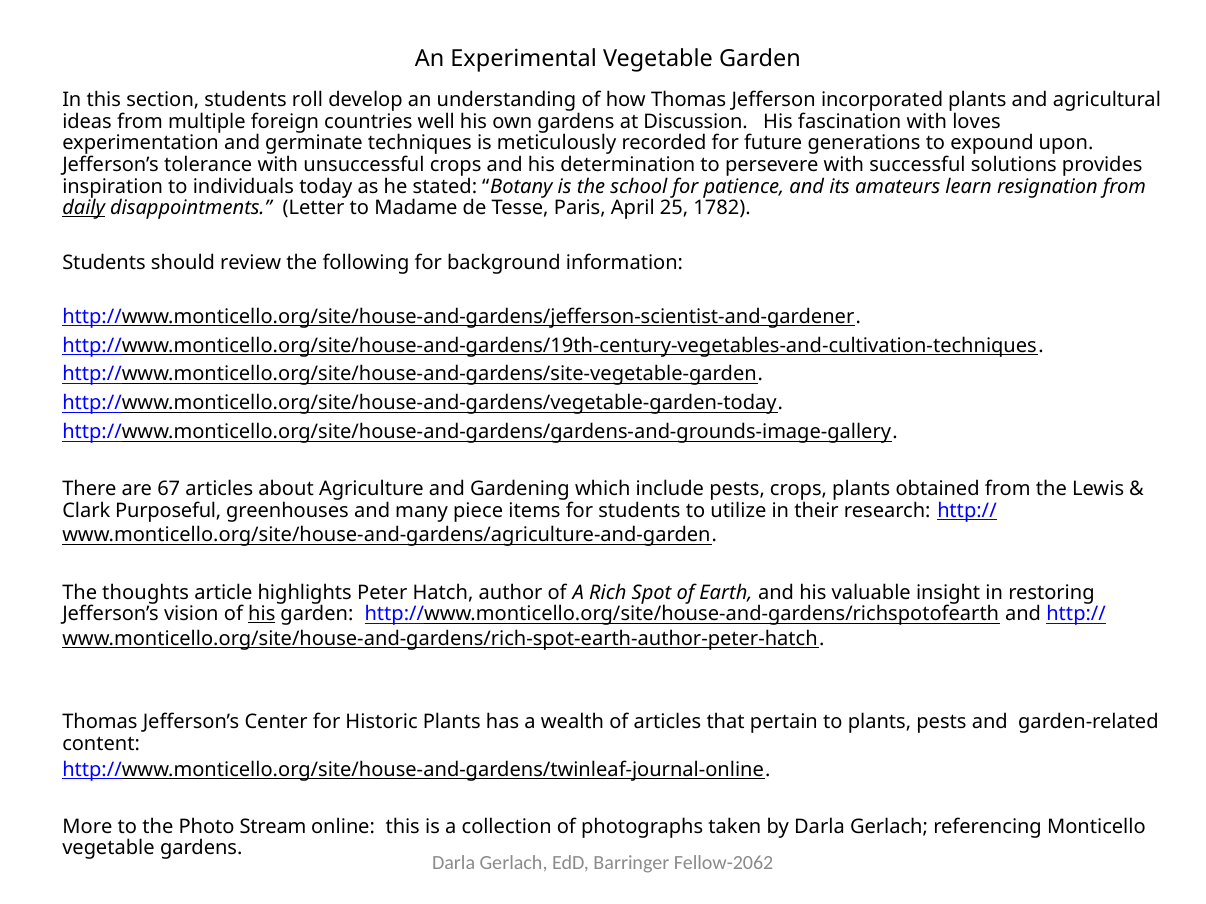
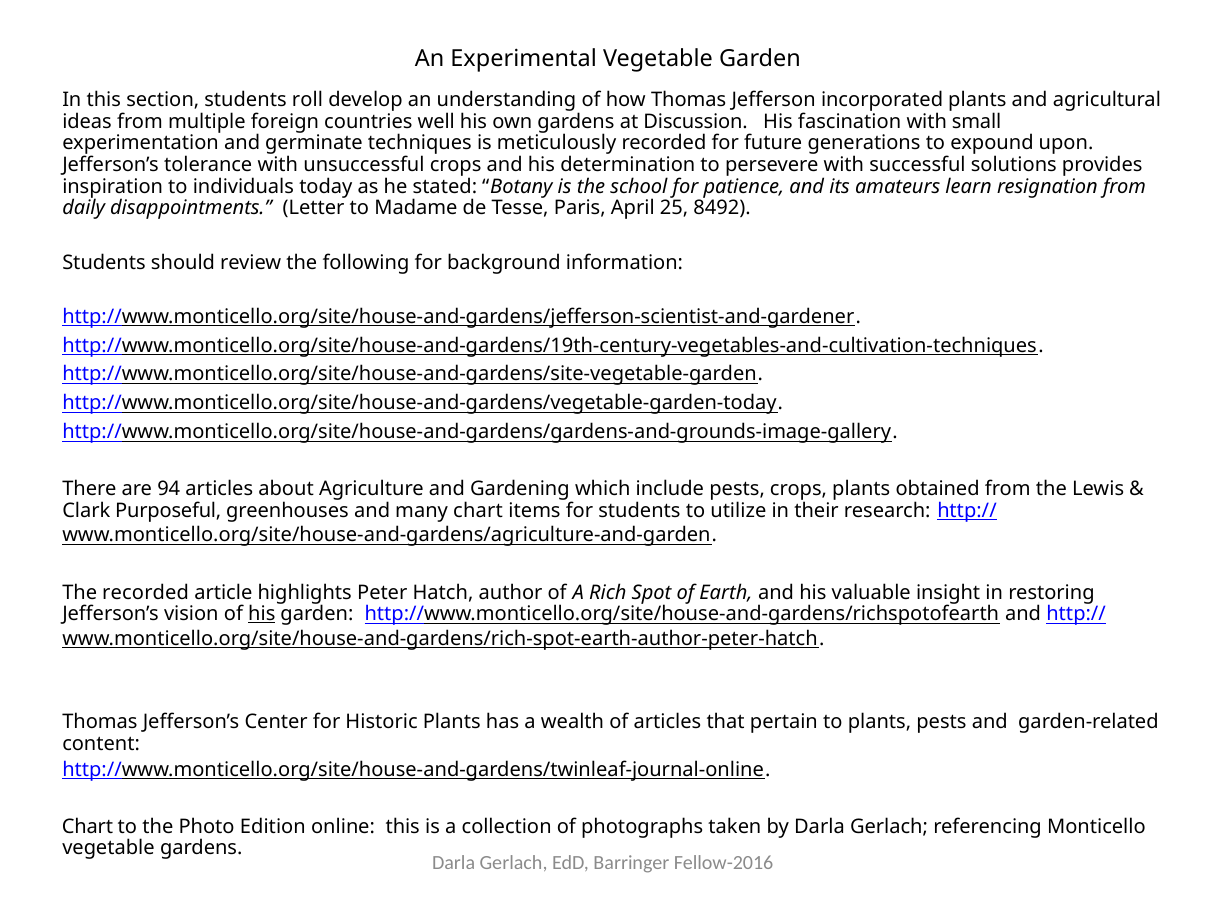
loves: loves -> small (977, 122)
daily underline: present -> none (84, 208)
1782: 1782 -> 8492 (722, 208)
67: 67 -> 94 (169, 489)
many piece: piece -> chart (478, 511)
The thoughts: thoughts -> recorded (146, 593)
More: More -> Chart (88, 827)
Stream: Stream -> Edition (273, 827)
Fellow-2062: Fellow-2062 -> Fellow-2016 (724, 864)
